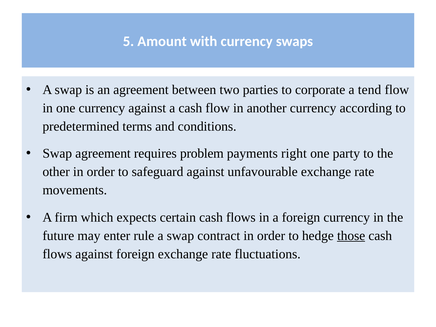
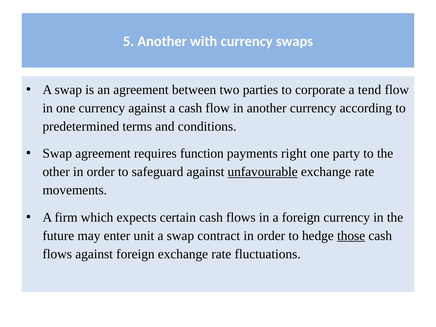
5 Amount: Amount -> Another (162, 41)
problem: problem -> function (202, 154)
unfavourable underline: none -> present (263, 172)
rule: rule -> unit (144, 236)
